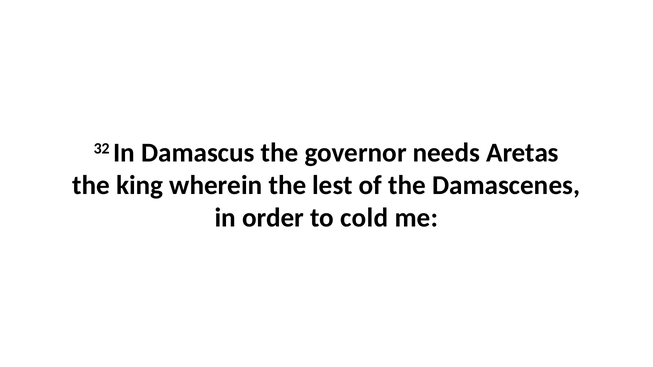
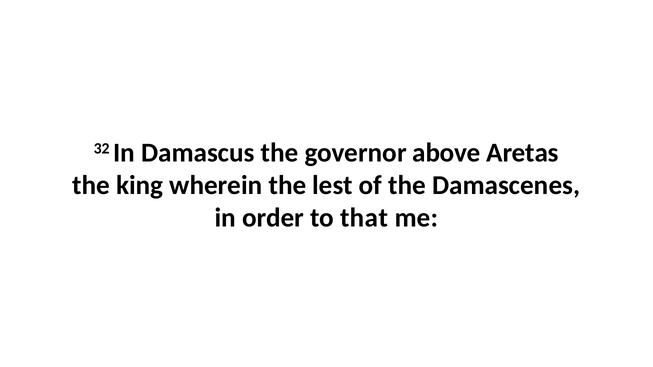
needs: needs -> above (446, 153)
cold: cold -> that (364, 218)
